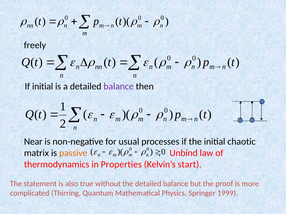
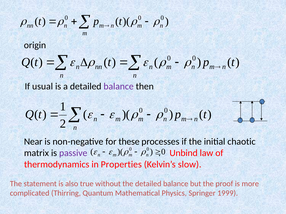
freely: freely -> origin (35, 45)
If initial: initial -> usual (43, 87)
usual: usual -> these (129, 142)
passive colour: orange -> purple (73, 153)
start: start -> slow (190, 165)
